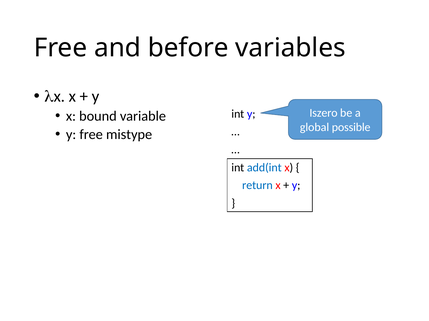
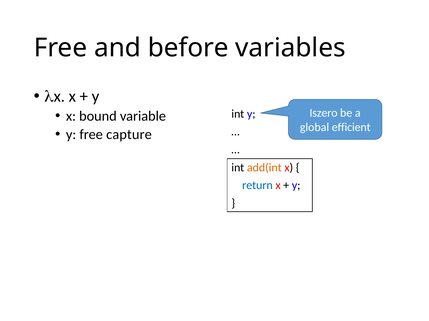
possible: possible -> efficient (351, 128)
mistype: mistype -> capture (129, 135)
add(int colour: blue -> orange (264, 168)
